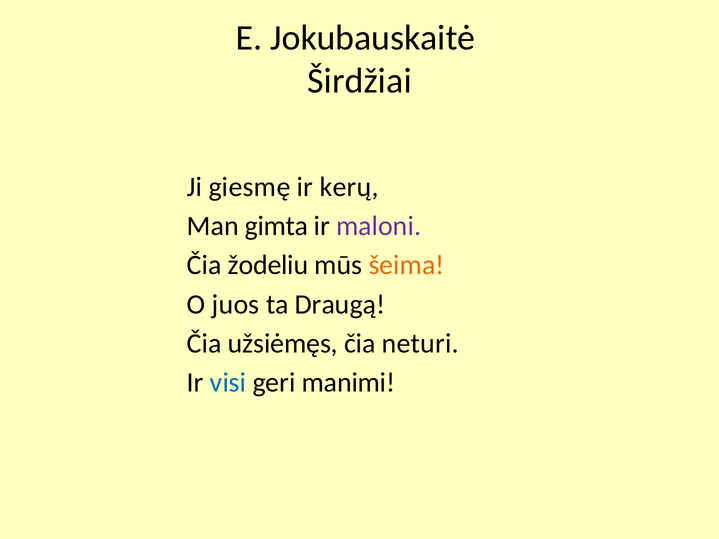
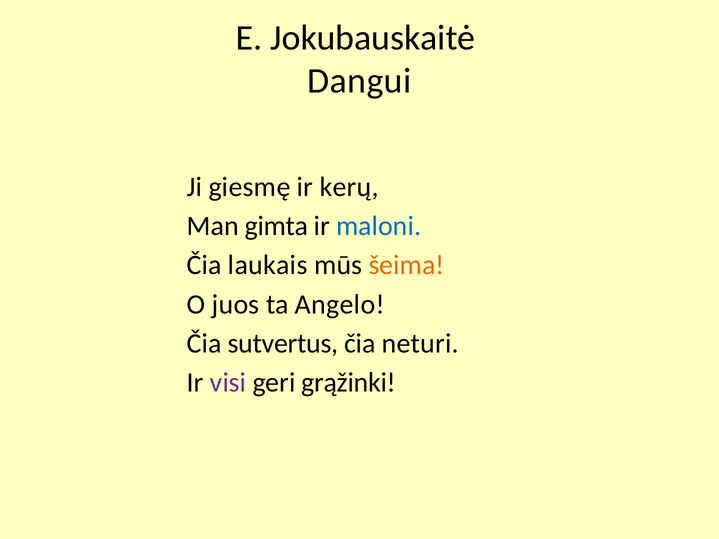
Širdžiai: Širdžiai -> Dangui (359, 81)
maloni colour: purple -> blue (379, 226)
žodeliu: žodeliu -> laukais (268, 265)
Draugą: Draugą -> Angelo (340, 304)
užsiėmęs: užsiėmęs -> sutvertus (283, 344)
visi colour: blue -> purple (228, 383)
manimi: manimi -> grąžinki (349, 383)
